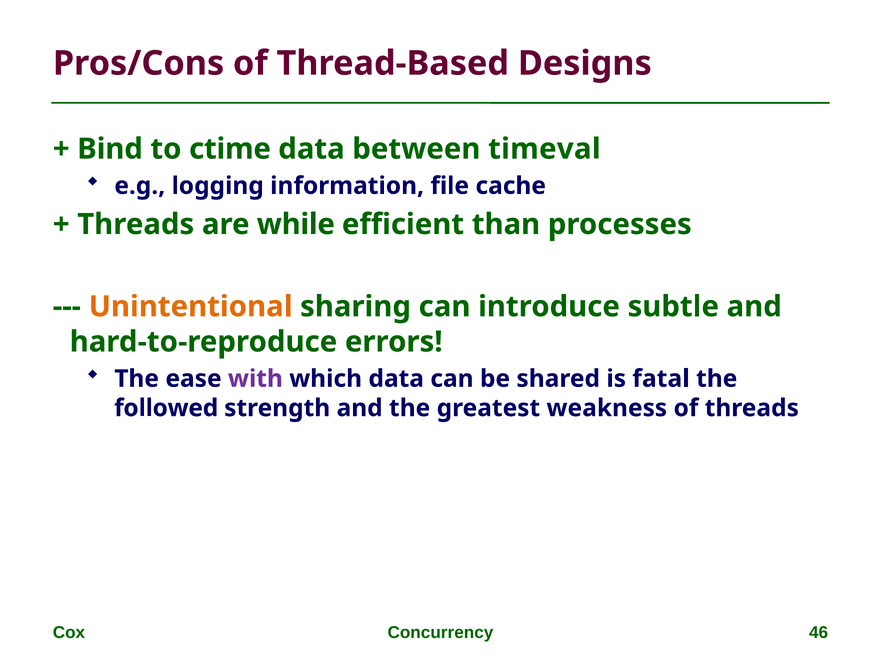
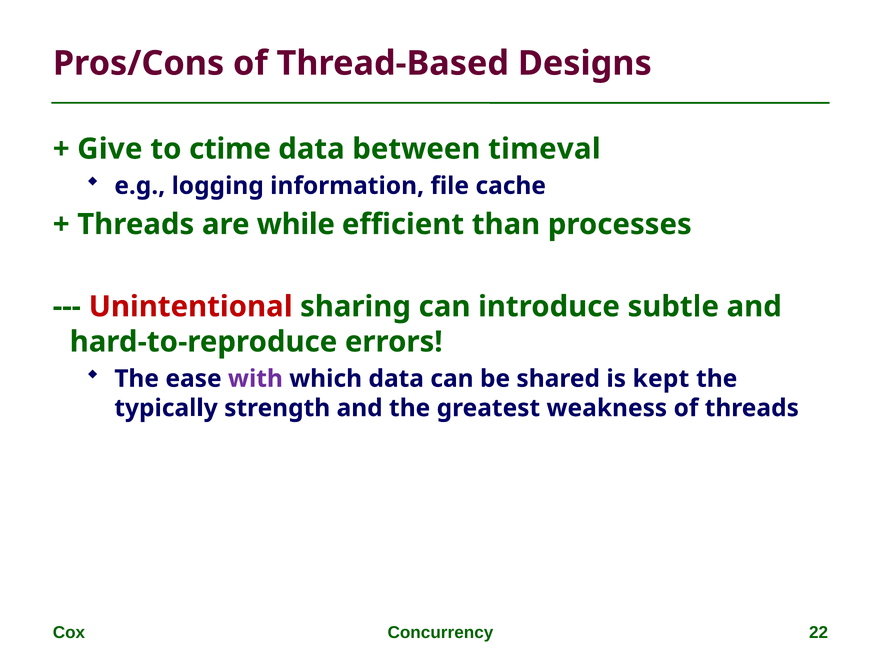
Bind: Bind -> Give (110, 149)
Unintentional colour: orange -> red (191, 306)
fatal: fatal -> kept (661, 379)
followed: followed -> typically (166, 408)
46: 46 -> 22 (819, 633)
